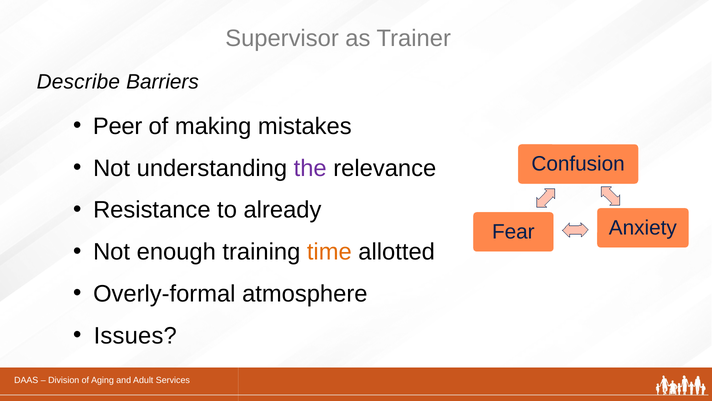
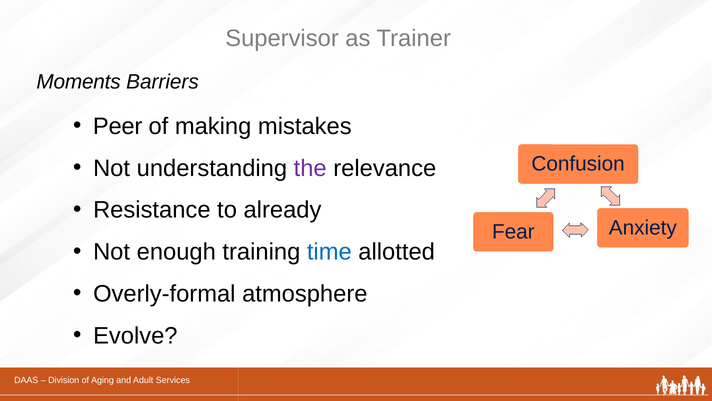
Describe: Describe -> Moments (79, 82)
time colour: orange -> blue (329, 252)
Issues: Issues -> Evolve (135, 335)
